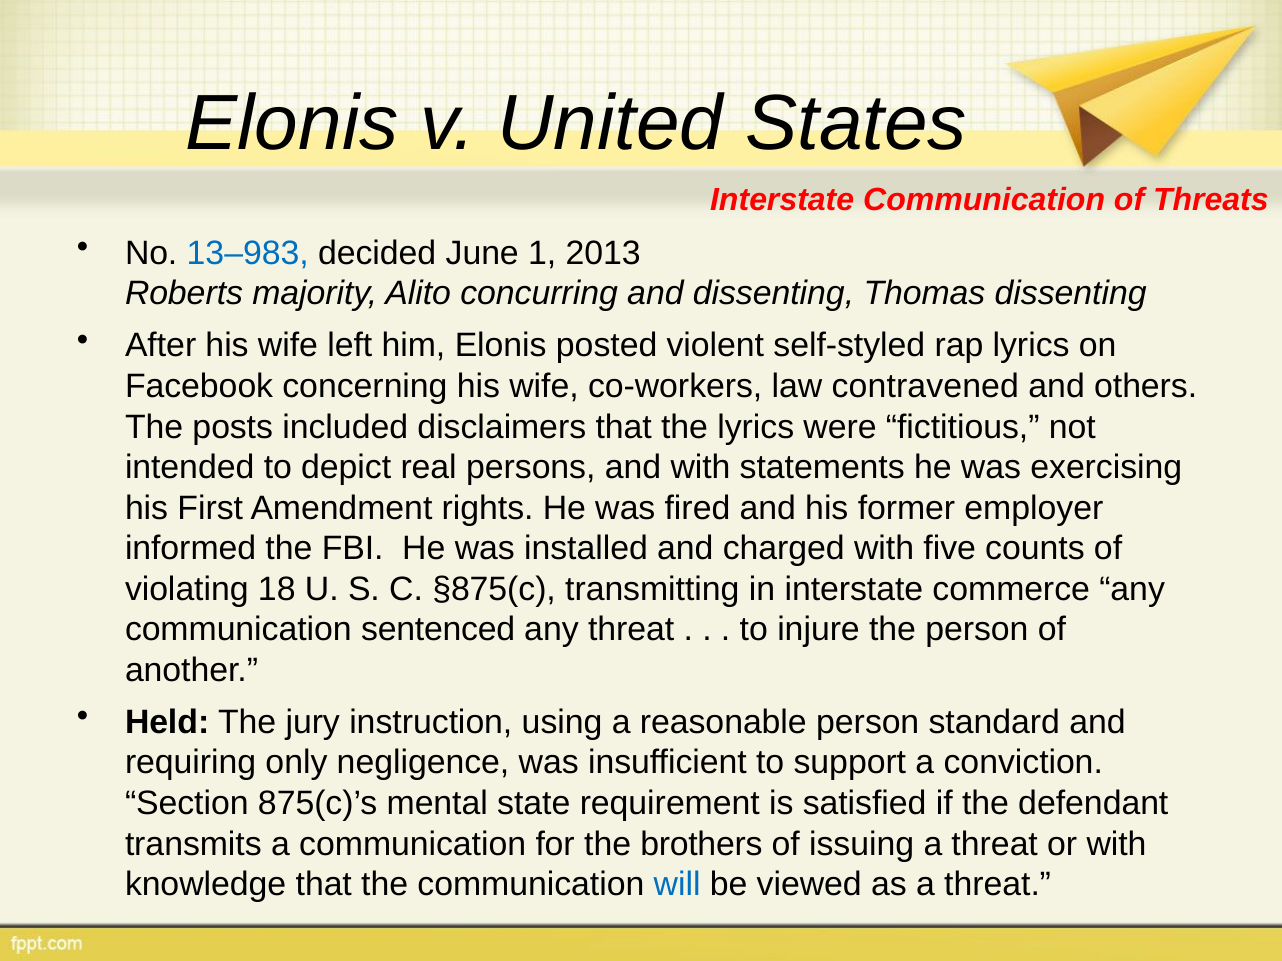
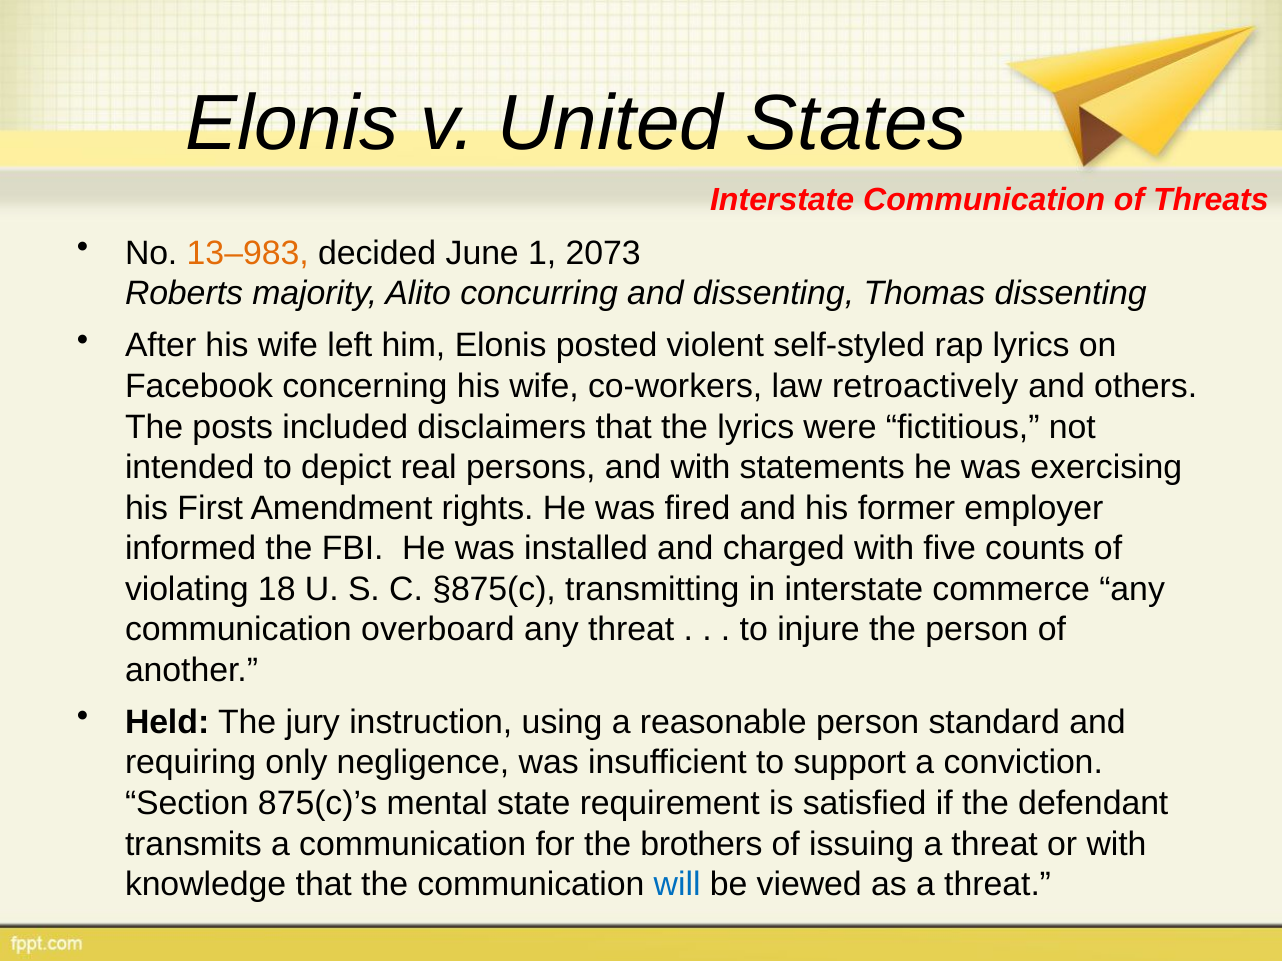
13–983 colour: blue -> orange (248, 253)
2013: 2013 -> 2073 (603, 253)
contravened: contravened -> retroactively (925, 387)
sentenced: sentenced -> overboard (438, 630)
